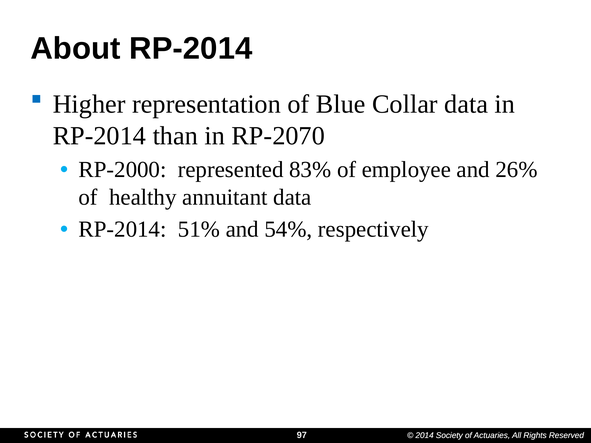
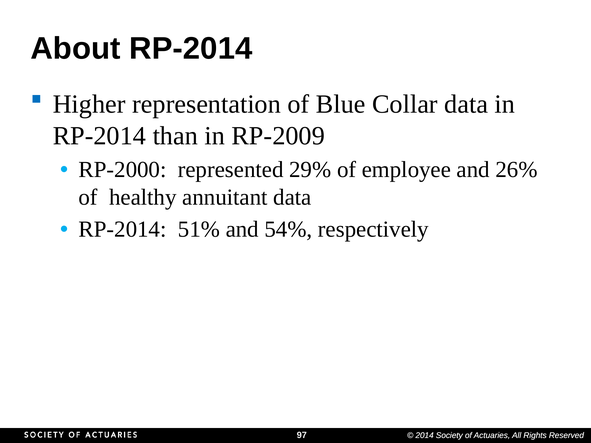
RP-2070: RP-2070 -> RP-2009 (278, 136)
83%: 83% -> 29% (310, 170)
